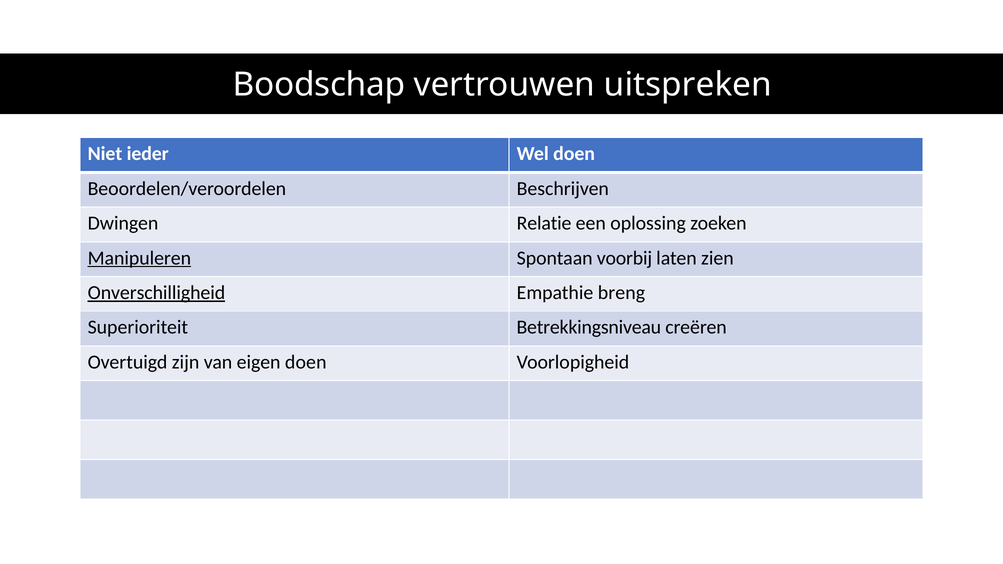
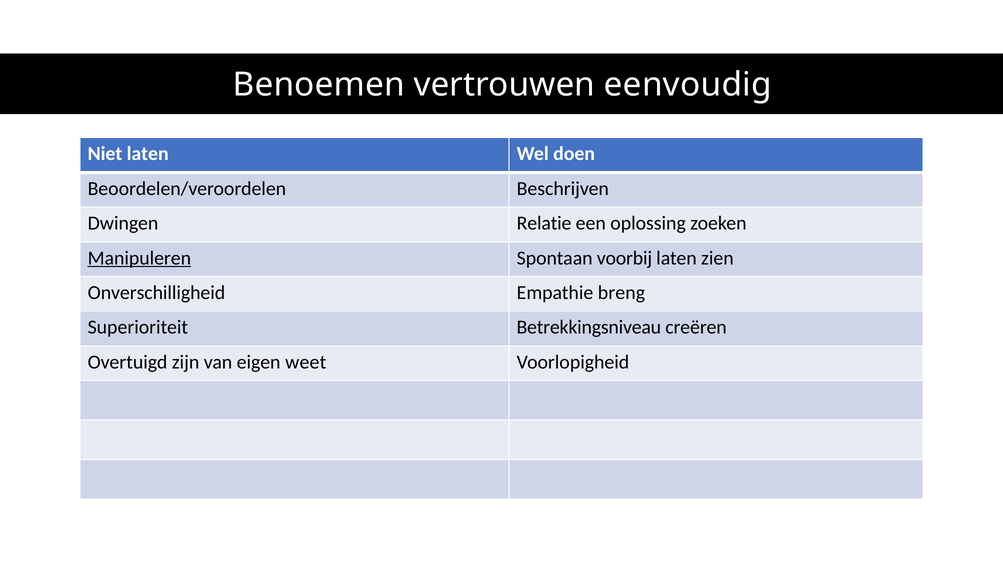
Boodschap: Boodschap -> Benoemen (319, 85)
uitspreken: uitspreken -> eenvoudig (688, 85)
Niet ieder: ieder -> laten (148, 154)
Onverschilligheid underline: present -> none (156, 293)
eigen doen: doen -> weet (306, 362)
